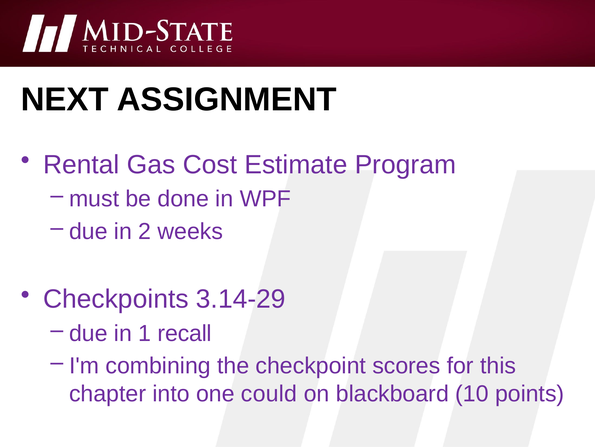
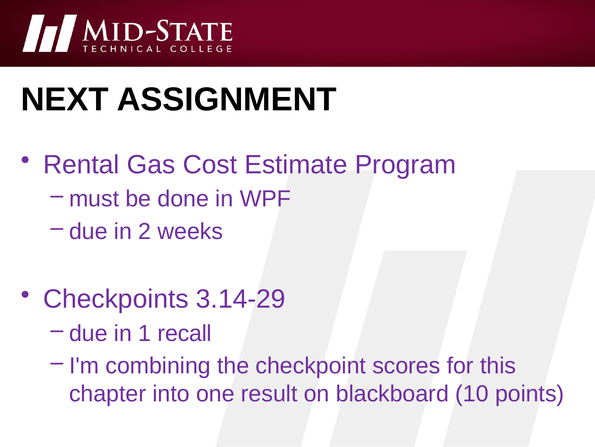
could: could -> result (269, 393)
